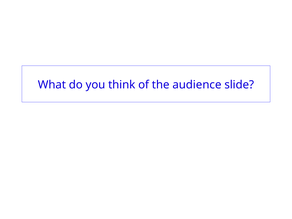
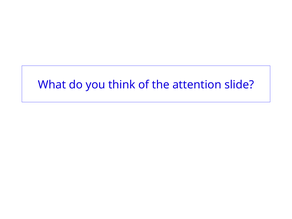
audience: audience -> attention (197, 85)
